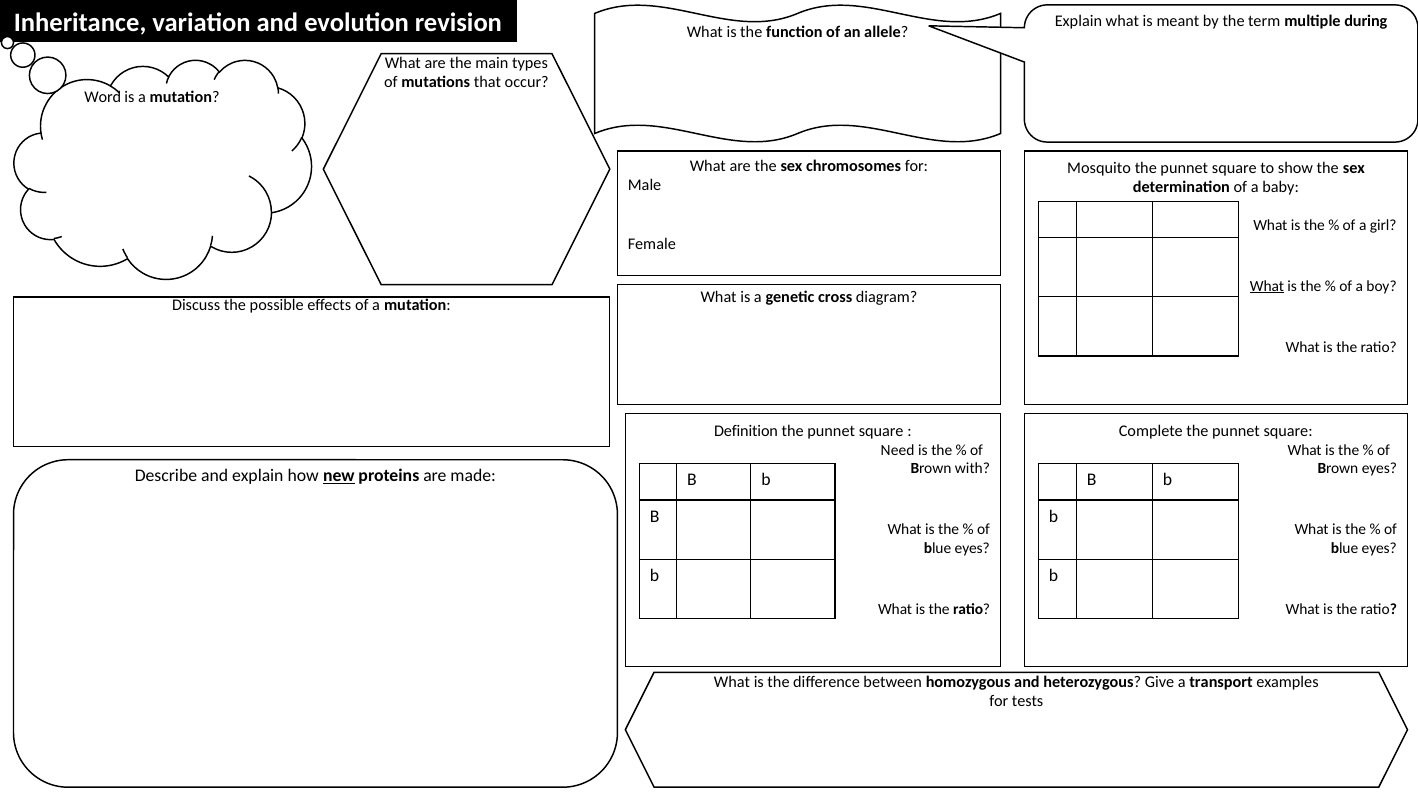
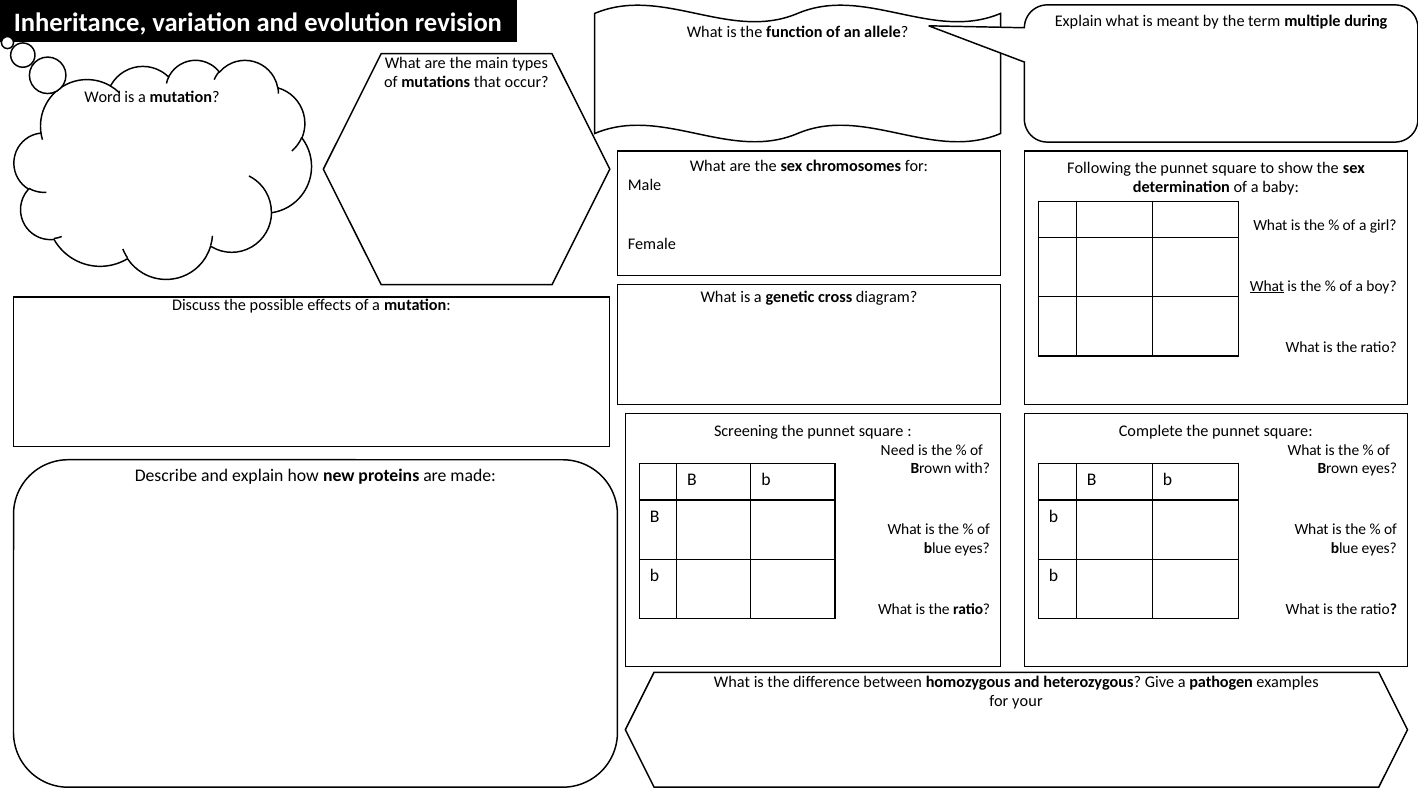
Mosquito: Mosquito -> Following (1099, 168)
Definition: Definition -> Screening (746, 431)
new underline: present -> none (339, 476)
transport: transport -> pathogen (1221, 683)
tests: tests -> your (1027, 702)
